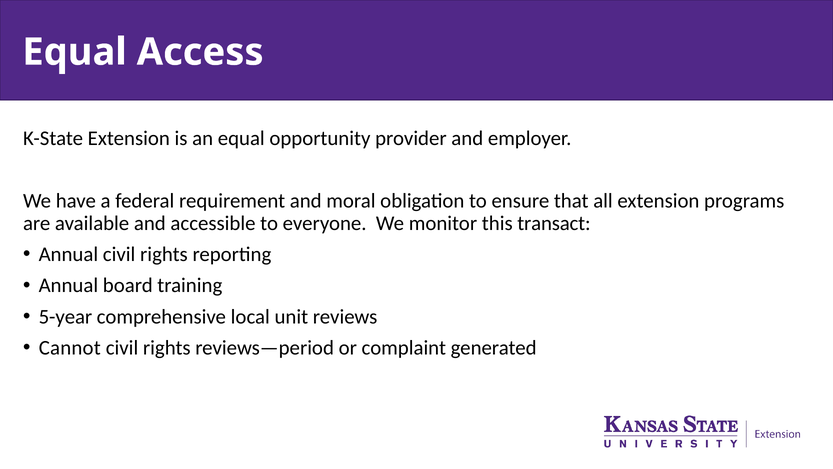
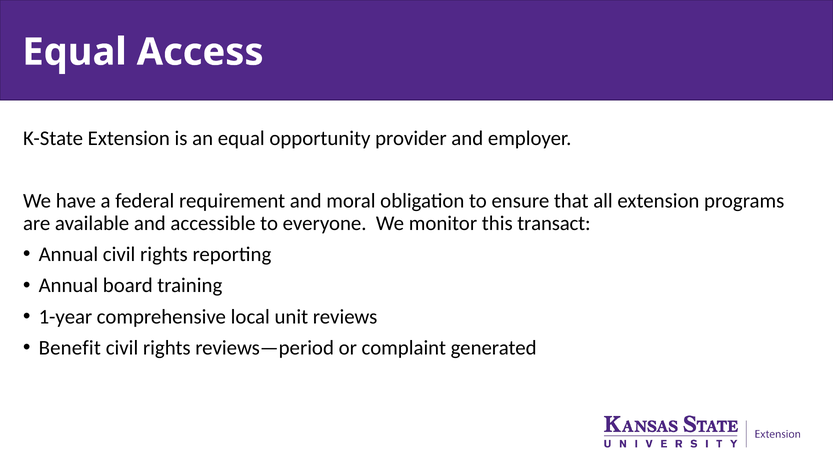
5-year: 5-year -> 1-year (65, 316)
Cannot: Cannot -> Benefit (70, 348)
